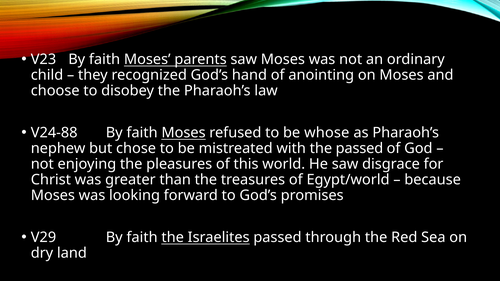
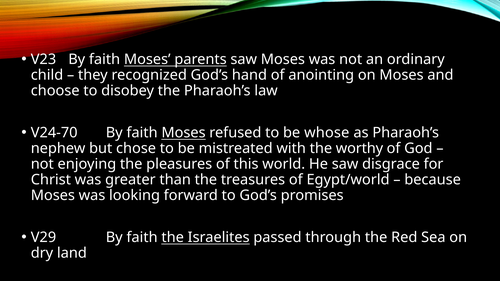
V24-88: V24-88 -> V24-70 (54, 133)
the passed: passed -> worthy (359, 148)
